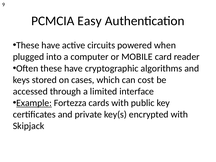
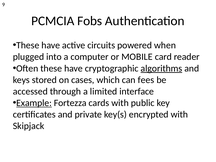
Easy: Easy -> Fobs (90, 21)
algorithms underline: none -> present (161, 68)
cost: cost -> fees (146, 80)
